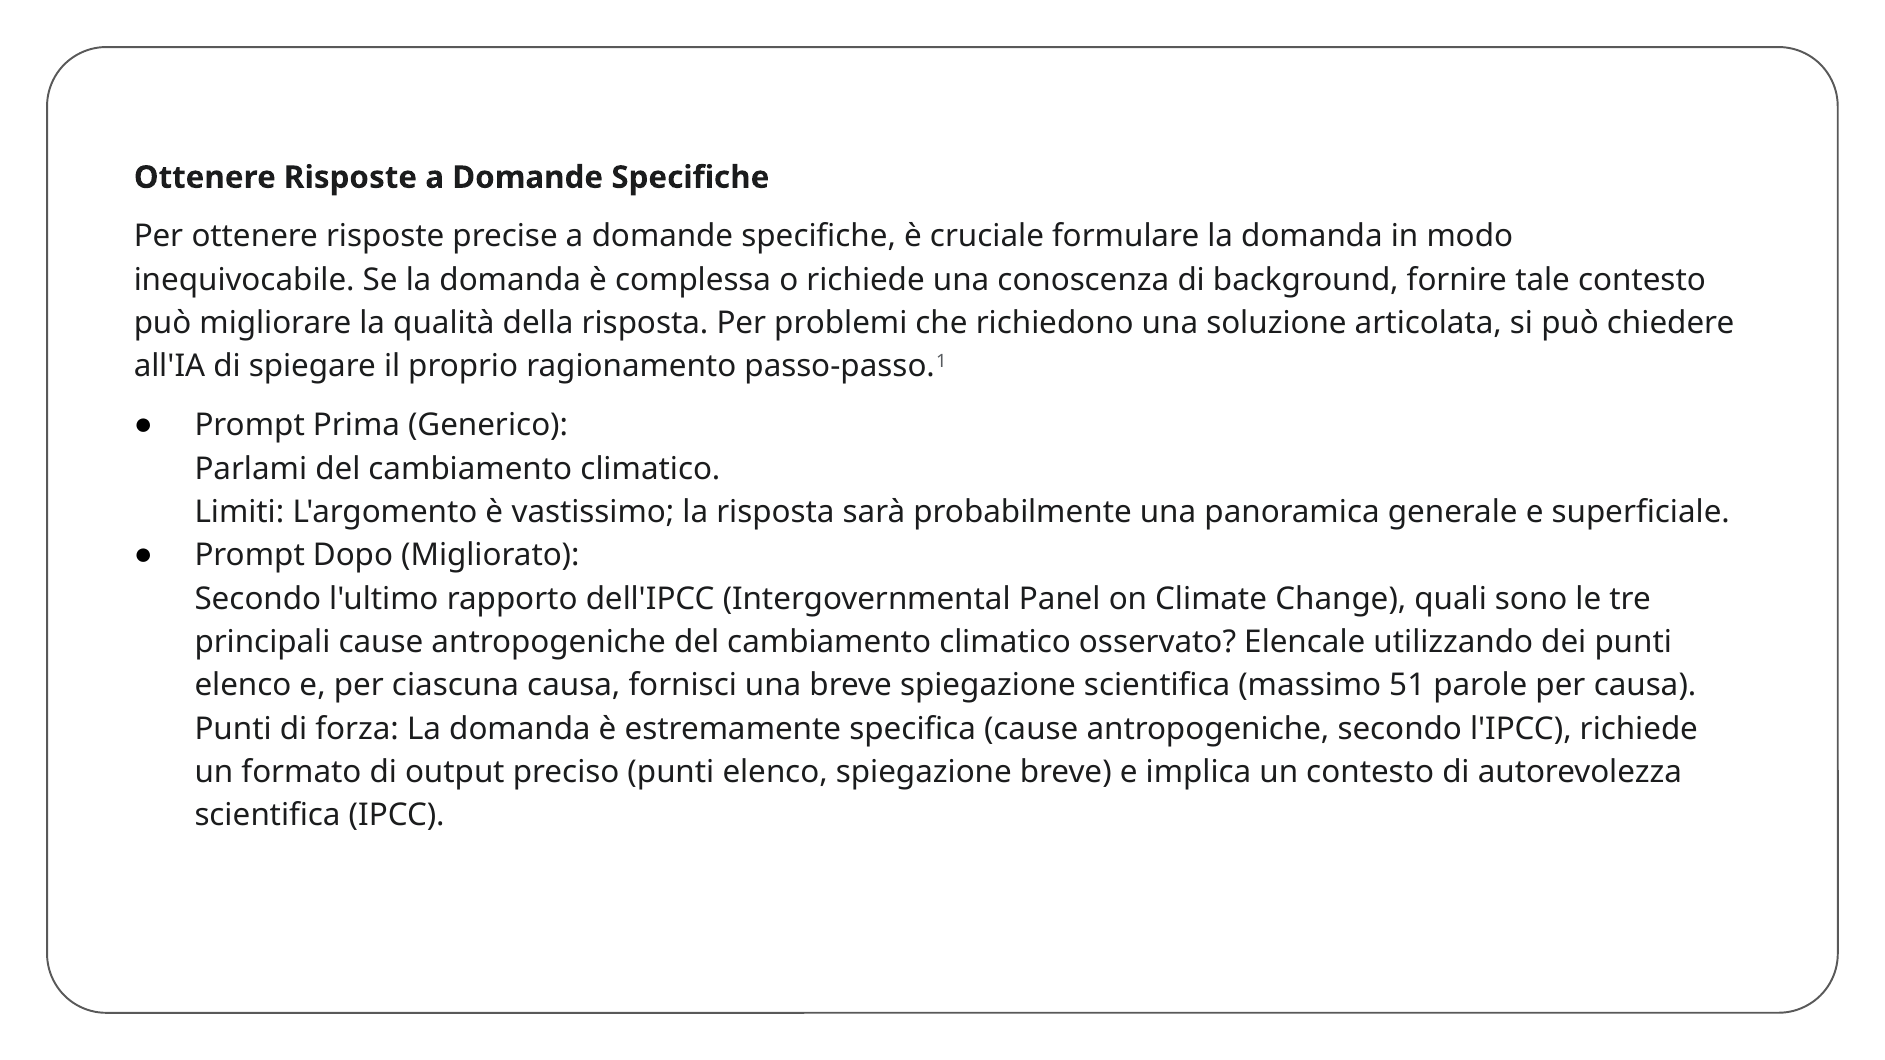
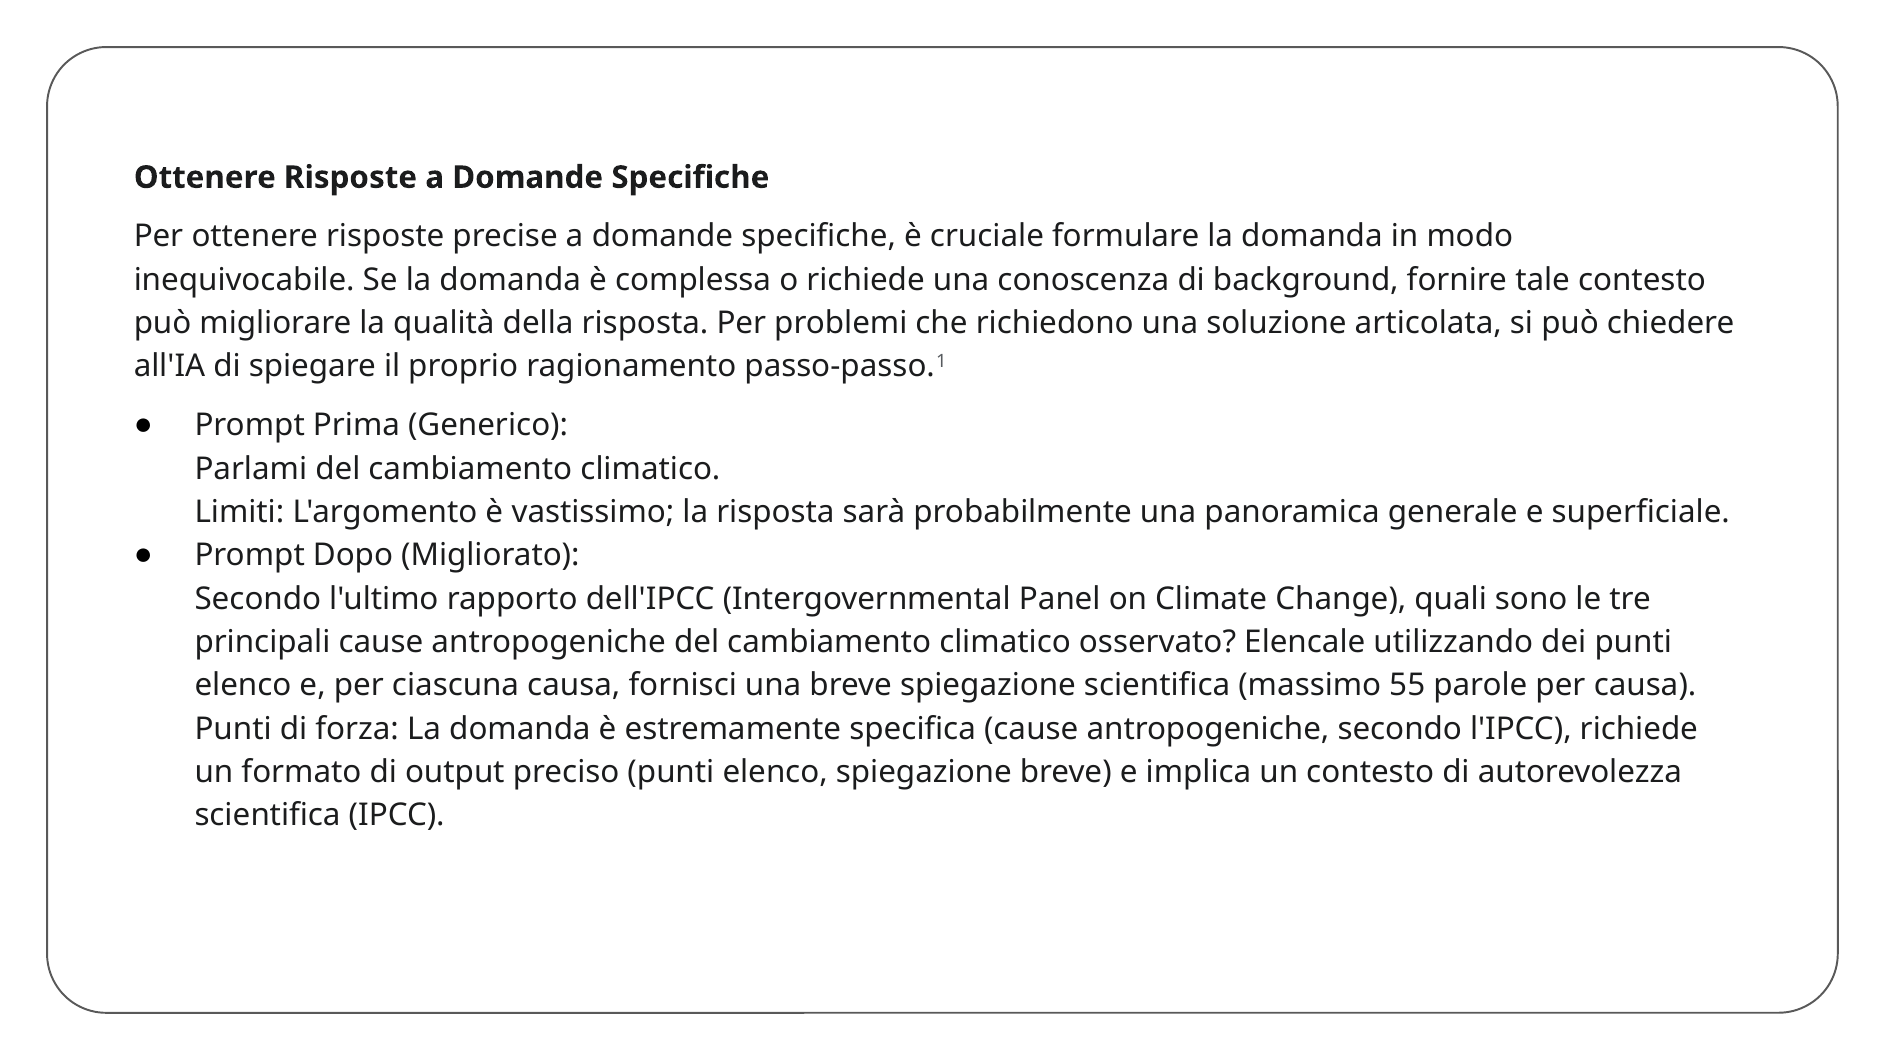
51: 51 -> 55 (1407, 686)
